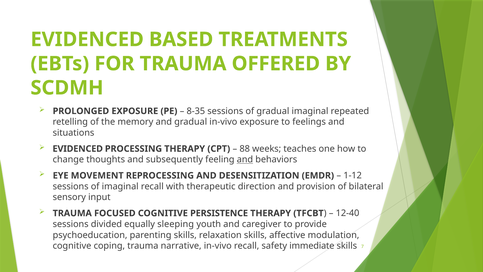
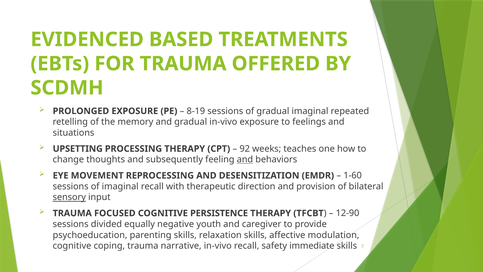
8-35: 8-35 -> 8-19 (196, 111)
EVIDENCED: EVIDENCED -> UPSETTING (78, 149)
88: 88 -> 92 (245, 149)
1-12: 1-12 -> 1-60 (353, 175)
sensory underline: none -> present (69, 197)
12-40: 12-40 -> 12-90 (348, 213)
sleeping: sleeping -> negative (176, 224)
